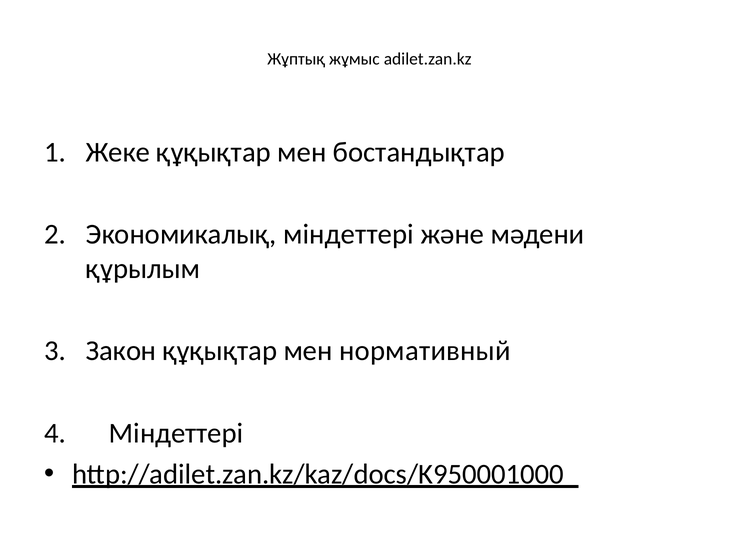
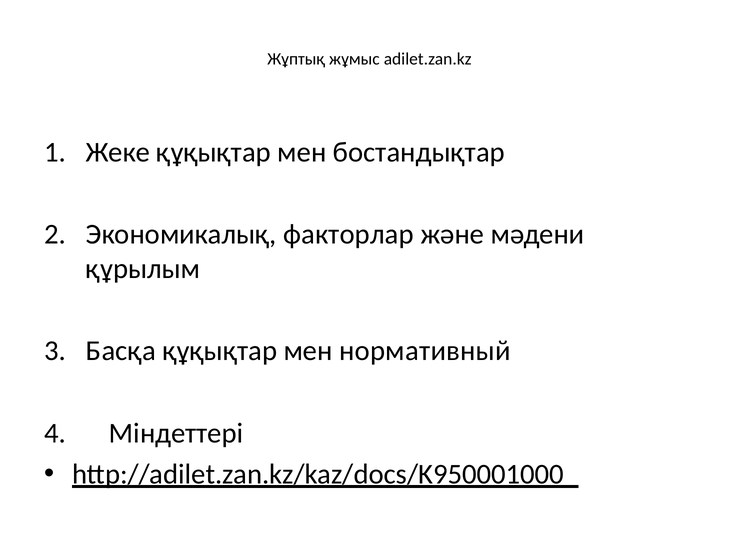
Экономикалық міндеттері: міндеттері -> факторлар (349, 234)
Закон: Закон -> Басқа (121, 351)
